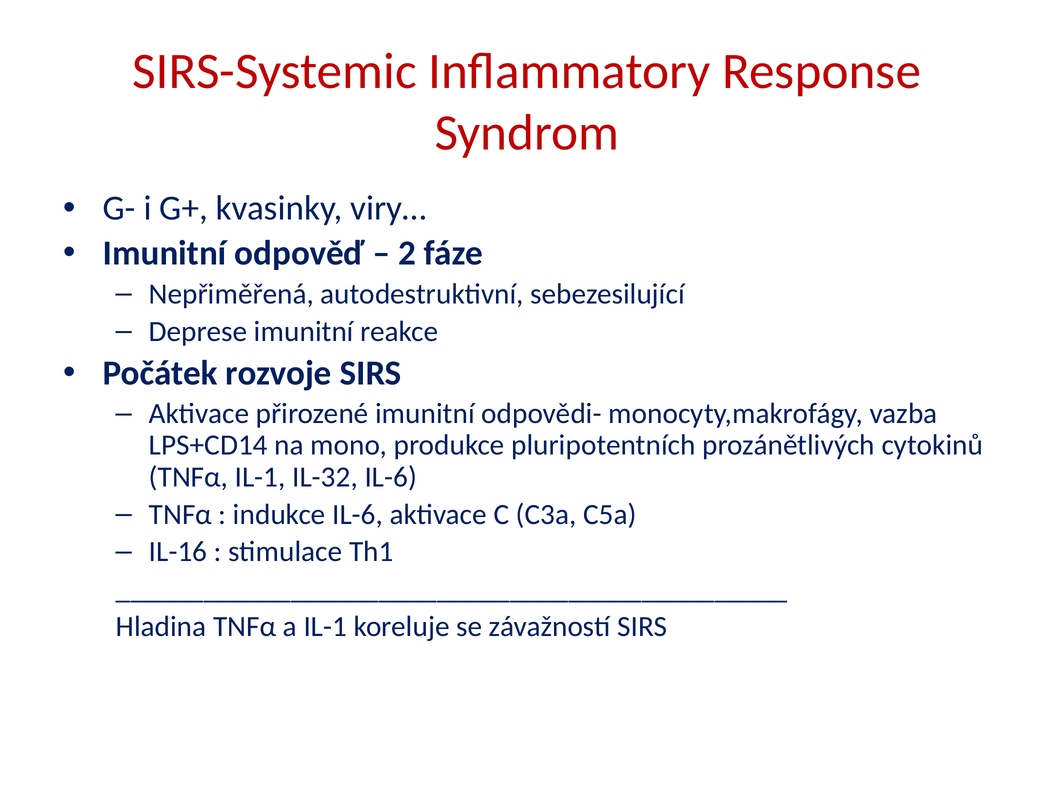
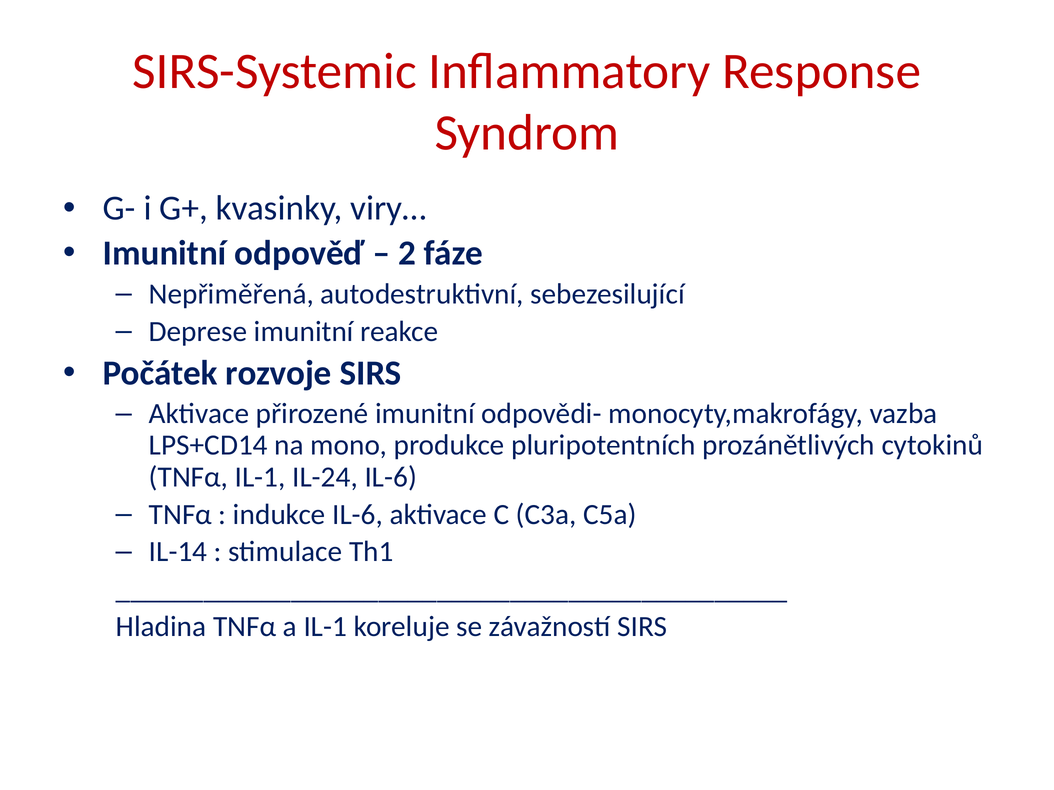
IL-32: IL-32 -> IL-24 (325, 477)
IL-16: IL-16 -> IL-14 (178, 552)
